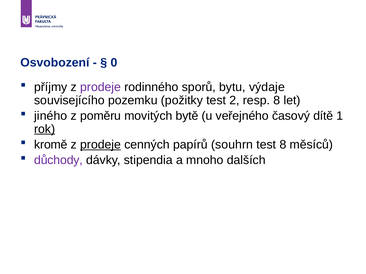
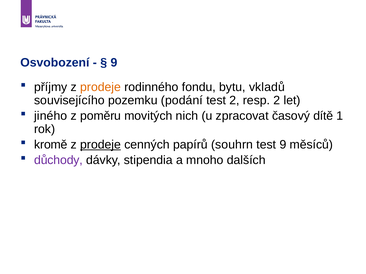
0: 0 -> 9 (114, 63)
prodeje colour: purple -> orange (101, 87)
sporů: sporů -> fondu (199, 87)
výdaje: výdaje -> vkladů (267, 87)
požitky: požitky -> podání (182, 100)
resp 8: 8 -> 2 (277, 100)
bytě: bytě -> nich (187, 116)
veřejného: veřejného -> zpracovat (242, 116)
rok underline: present -> none (45, 129)
test 8: 8 -> 9 (283, 145)
